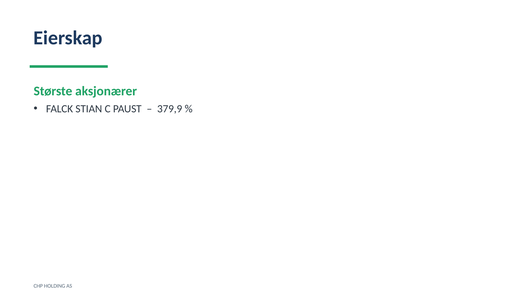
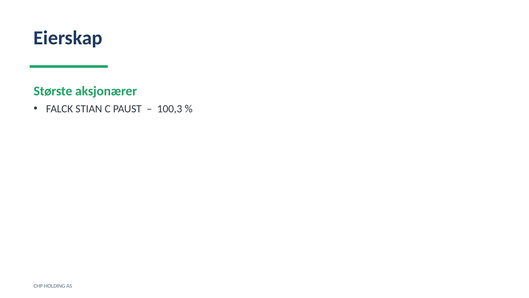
379,9: 379,9 -> 100,3 (170, 109)
